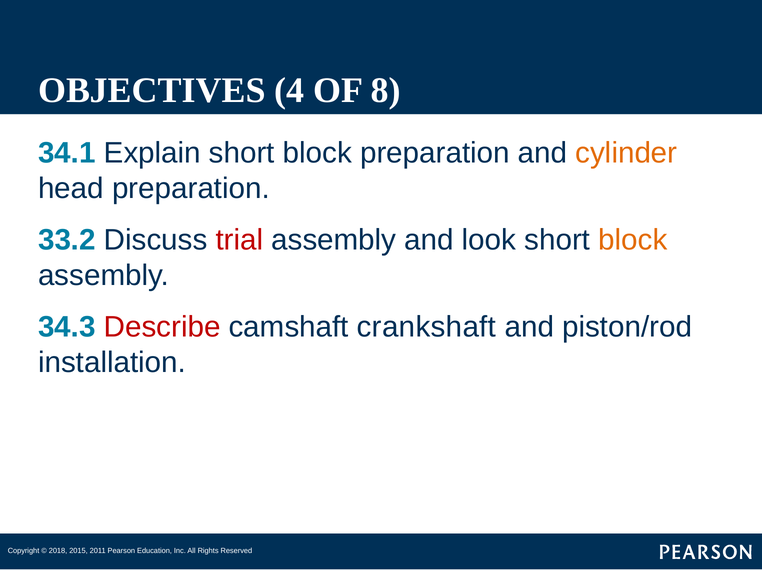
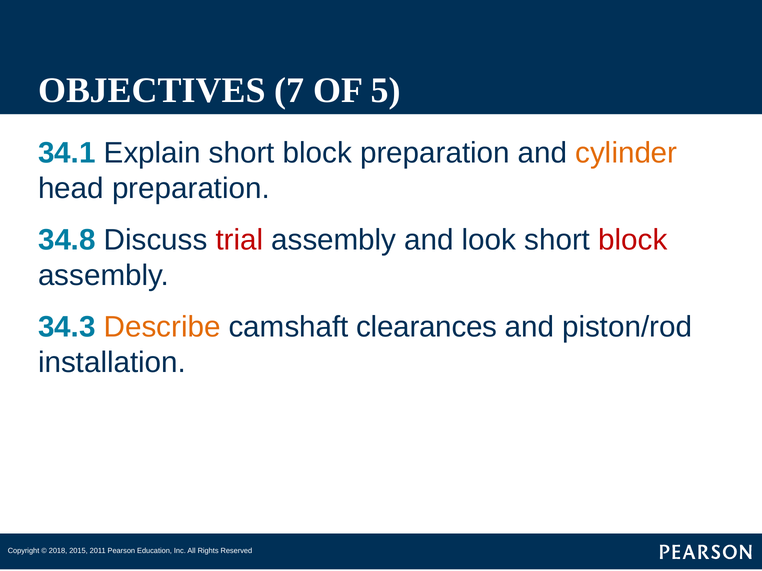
4: 4 -> 7 (289, 90)
8: 8 -> 5 (386, 90)
33.2: 33.2 -> 34.8 (67, 240)
block colour: orange -> red (633, 240)
Describe colour: red -> orange (162, 327)
crankshaft: crankshaft -> clearances (427, 327)
